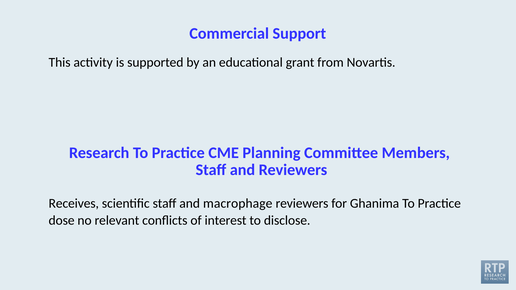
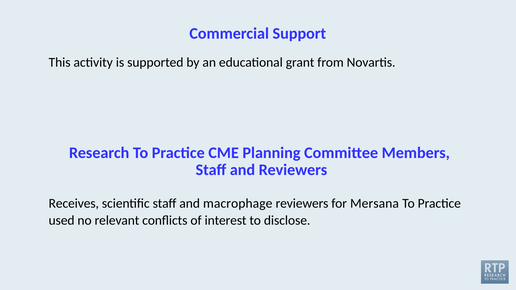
Ghanima: Ghanima -> Mersana (375, 204)
dose: dose -> used (62, 221)
